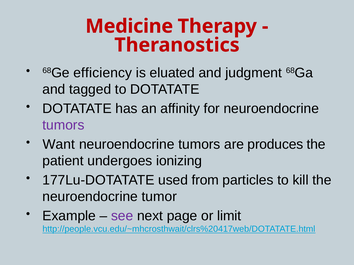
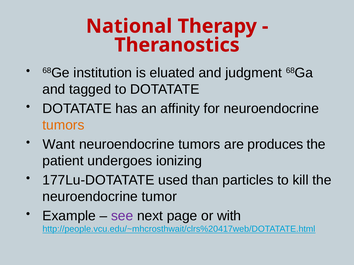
Medicine: Medicine -> National (129, 26)
efficiency: efficiency -> institution (103, 73)
tumors colour: purple -> orange (63, 125)
from: from -> than (205, 180)
limit: limit -> with (229, 216)
